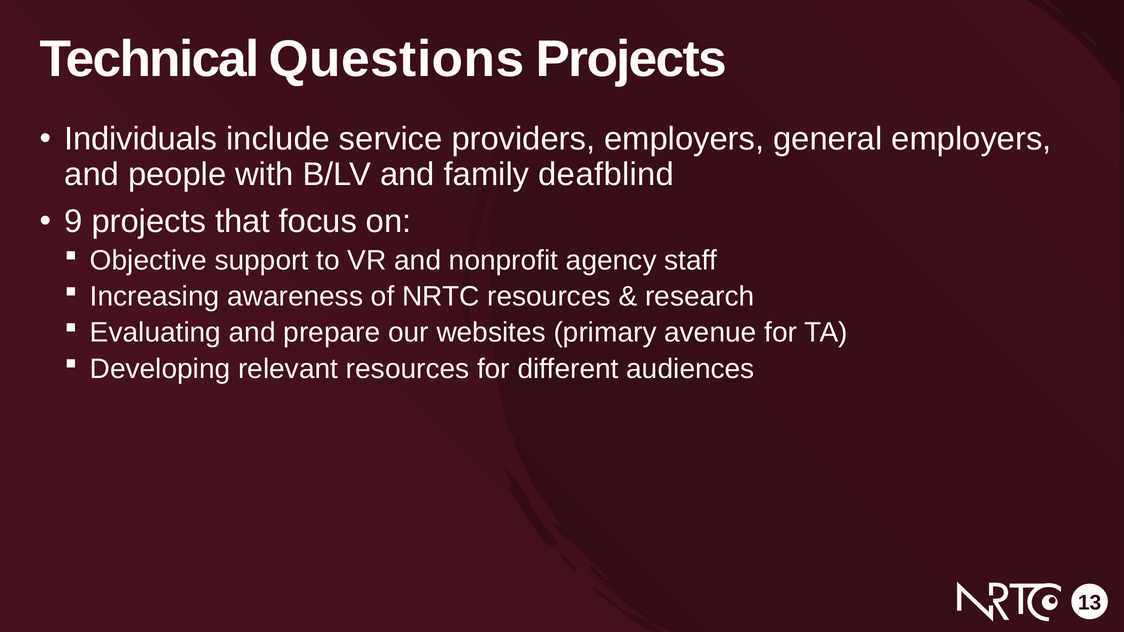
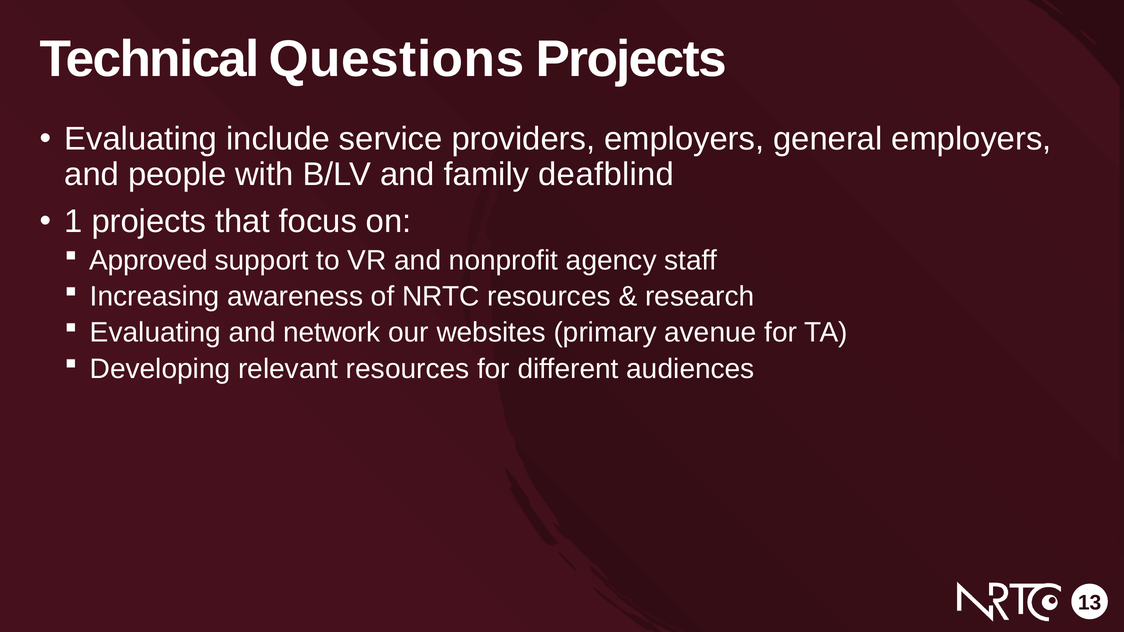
Individuals: Individuals -> Evaluating (141, 139)
9: 9 -> 1 (74, 222)
Objective: Objective -> Approved (149, 260)
prepare: prepare -> network (332, 333)
